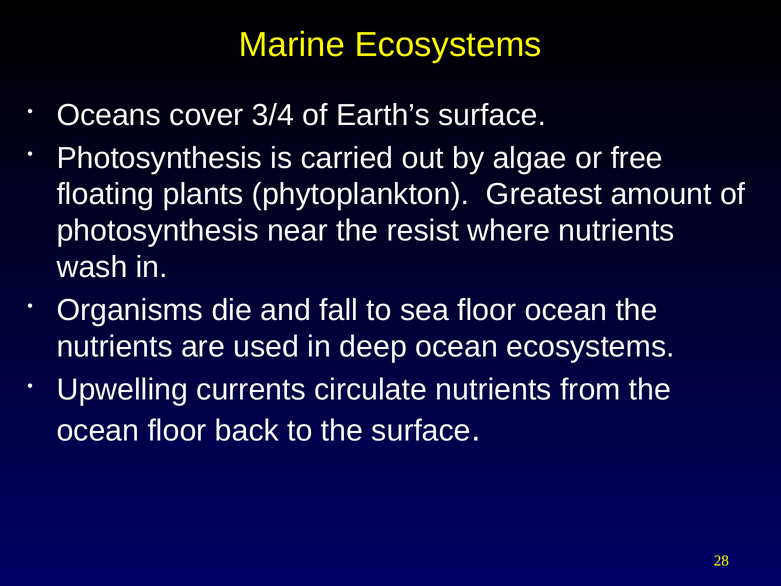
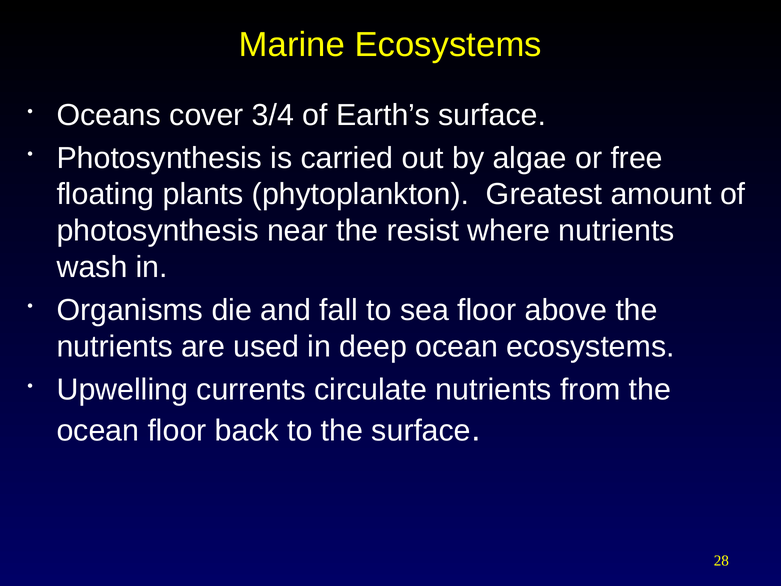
floor ocean: ocean -> above (566, 310)
